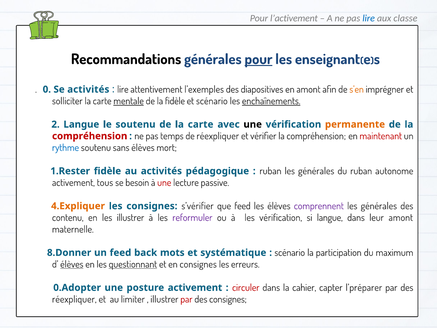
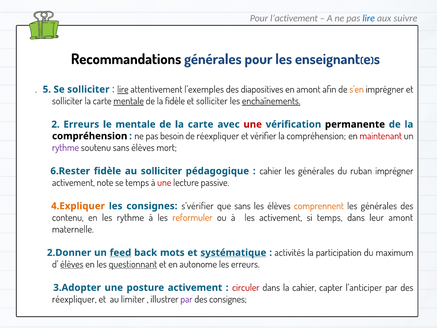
classe: classe -> suivre (405, 18)
pour underline: present -> none (258, 59)
0: 0 -> 5 (47, 89)
Se activités: activités -> solliciter (88, 89)
lire underline: none -> present (123, 89)
scénario: scénario -> solliciter (212, 101)
2 Langue: Langue -> Erreurs (81, 124)
le soutenu: soutenu -> mentale (136, 124)
une colour: black -> red (253, 124)
permanente colour: orange -> black (355, 124)
compréhension colour: red -> black (90, 136)
temps: temps -> besoin (172, 136)
rythme colour: blue -> purple (66, 148)
1.Rester: 1.Rester -> 6.Rester (70, 171)
au activités: activités -> solliciter (161, 171)
ruban: ruban -> cahier (271, 171)
ruban autonome: autonome -> imprégner (394, 171)
tous: tous -> note (105, 183)
se besoin: besoin -> temps (137, 183)
que feed: feed -> sans (242, 206)
comprennent colour: purple -> orange (319, 206)
les illustrer: illustrer -> rythme (130, 218)
reformuler colour: purple -> orange (192, 218)
les vérification: vérification -> activement (281, 218)
si langue: langue -> temps (330, 218)
8.Donner: 8.Donner -> 2.Donner (69, 252)
feed underline: none -> present (120, 252)
systématique underline: none -> present (233, 252)
scénario: scénario -> activités (290, 252)
en consignes: consignes -> autonome (198, 264)
0.Adopter: 0.Adopter -> 3.Adopter (77, 287)
l’préparer: l’préparer -> l’anticiper (364, 287)
par colour: red -> purple (186, 299)
